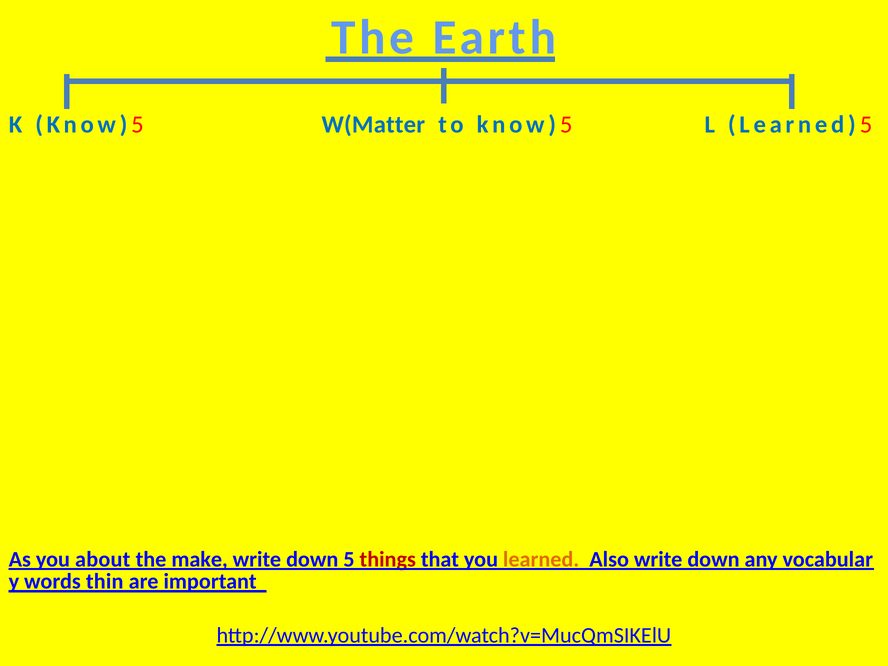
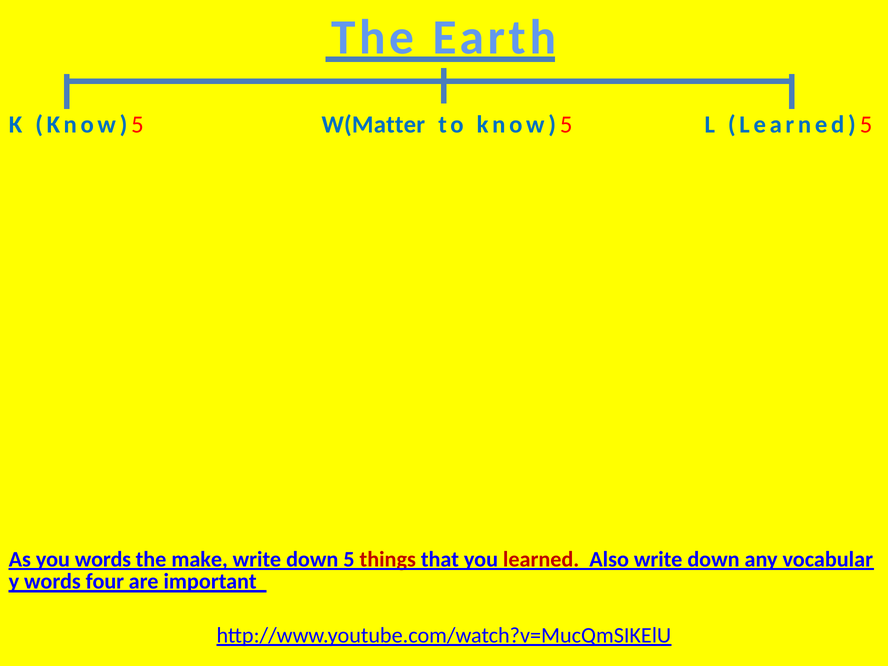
you about: about -> words (103, 559)
learned colour: orange -> red (541, 559)
thin: thin -> four (105, 582)
